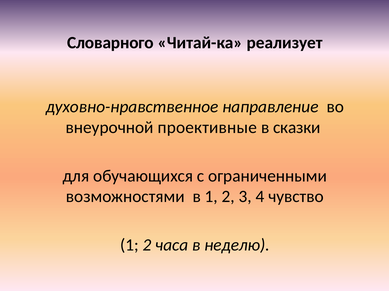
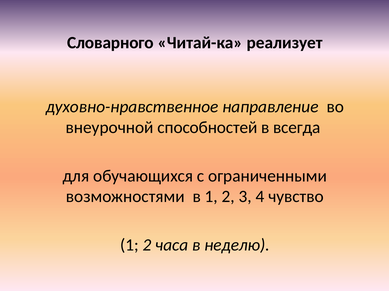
проективные: проективные -> способностей (207, 128)
сказки: сказки -> всегда (297, 128)
